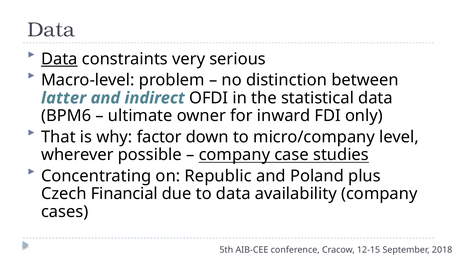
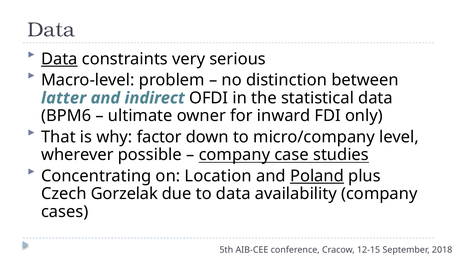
Republic: Republic -> Location (218, 176)
Poland underline: none -> present (317, 176)
Financial: Financial -> Gorzelak (124, 194)
